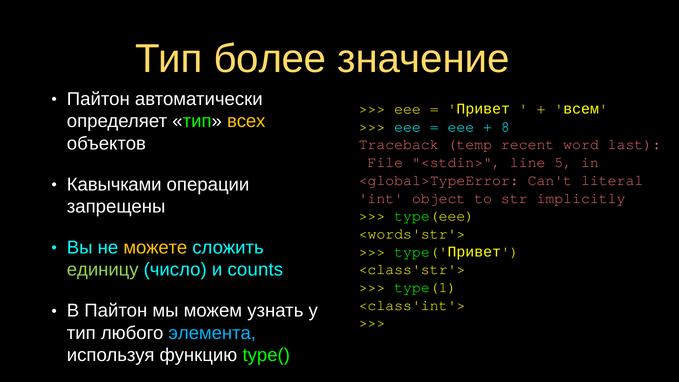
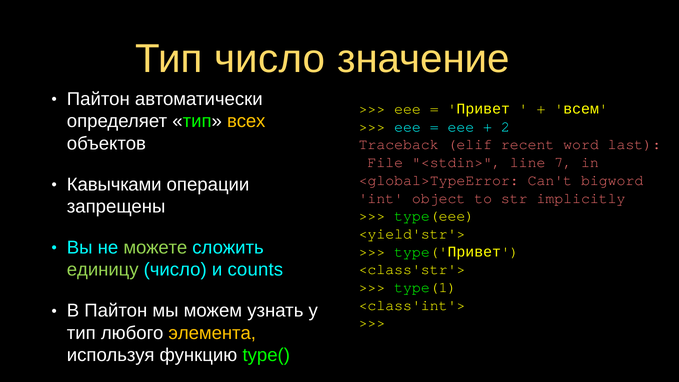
Тип более: более -> число (270, 59)
8: 8 -> 2 (505, 127)
temp: temp -> elif (470, 145)
5: 5 -> 7 (563, 162)
literal: literal -> bigword (612, 180)
<words'str'>: <words'str'> -> <yield'str'> (412, 234)
можете colour: yellow -> light green (155, 248)
элемента colour: light blue -> yellow (212, 333)
